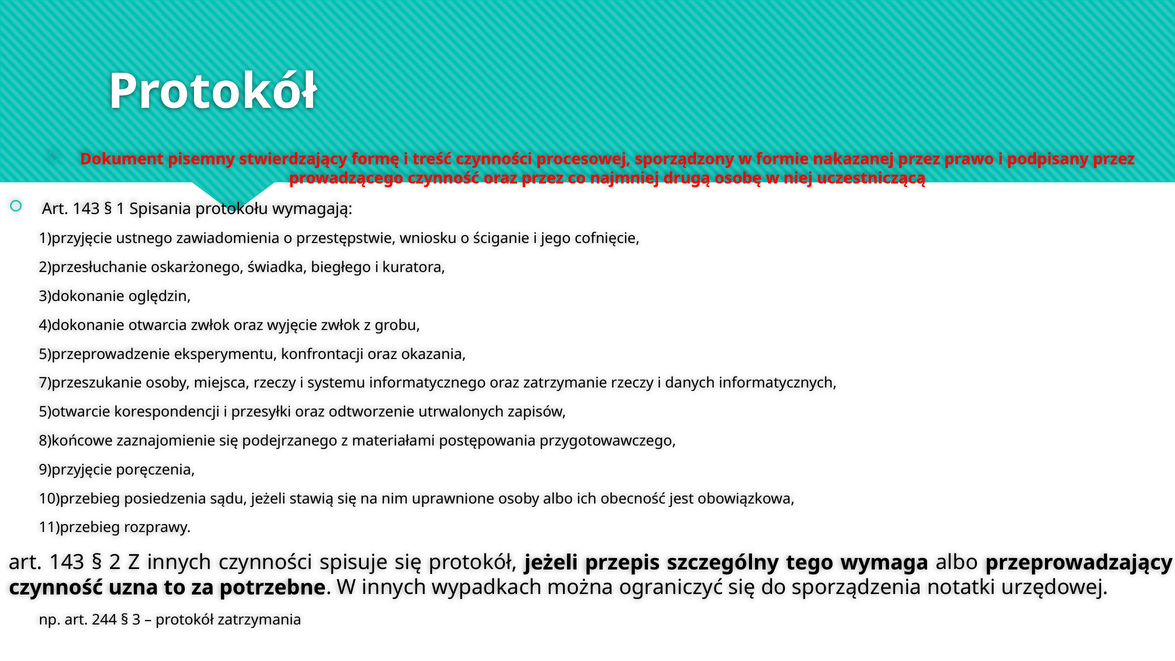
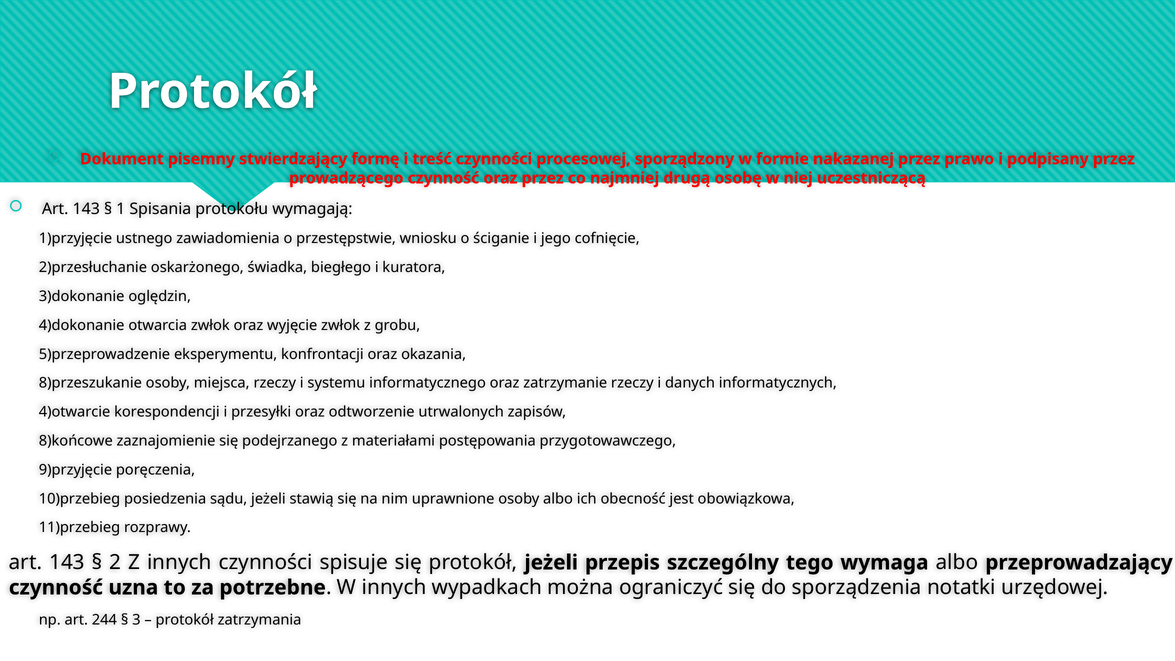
7)przeszukanie: 7)przeszukanie -> 8)przeszukanie (90, 383)
5)otwarcie: 5)otwarcie -> 4)otwarcie (75, 412)
